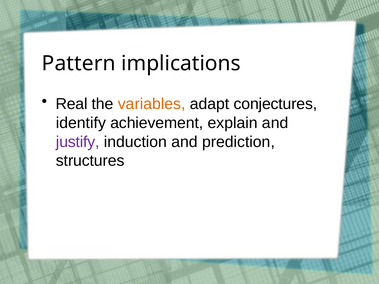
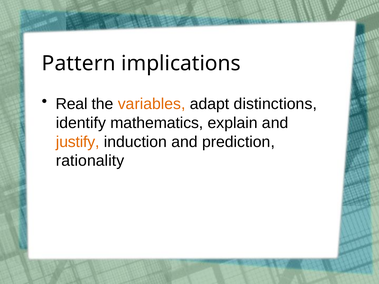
conjectures: conjectures -> distinctions (275, 104)
achievement: achievement -> mathematics (157, 123)
justify colour: purple -> orange (78, 142)
structures: structures -> rationality (90, 161)
